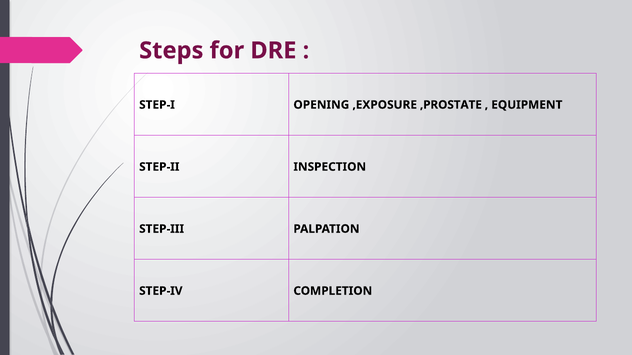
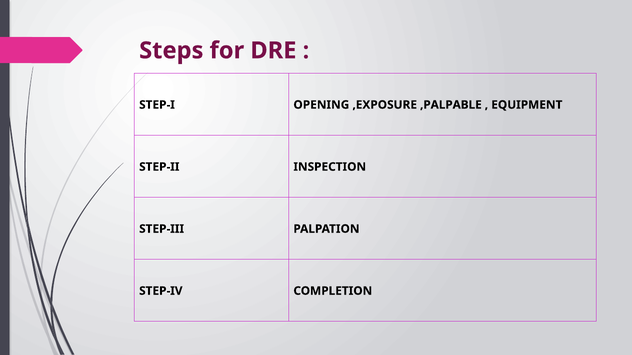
,PROSTATE: ,PROSTATE -> ,PALPABLE (451, 105)
